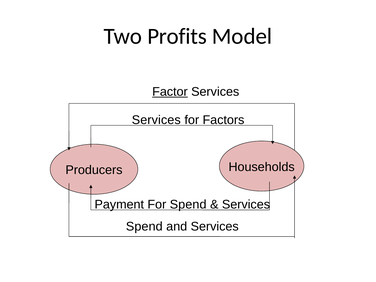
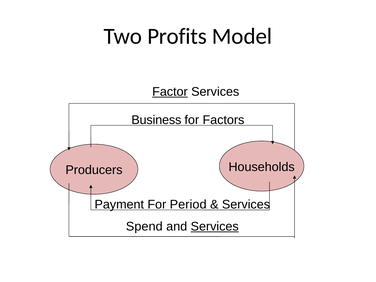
Services: Services -> Business (156, 120)
For Spend: Spend -> Period (188, 204)
Services underline: none -> present (215, 226)
